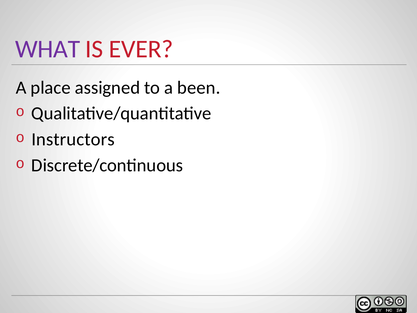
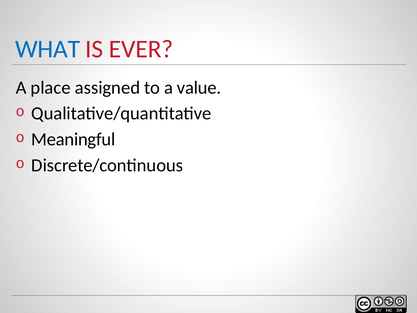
WHAT colour: purple -> blue (48, 49)
been: been -> value (199, 87)
Instructors: Instructors -> Meaningful (73, 139)
